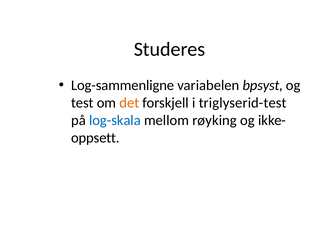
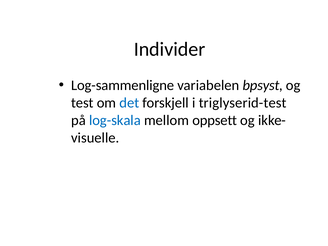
Studeres: Studeres -> Individer (170, 49)
det colour: orange -> blue (129, 103)
røyking: røyking -> oppsett (215, 120)
oppsett: oppsett -> visuelle (95, 138)
